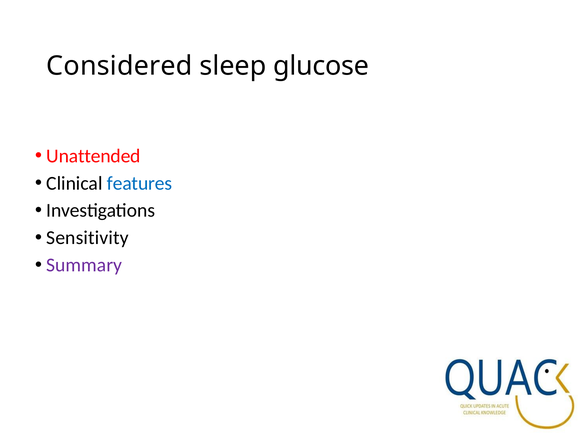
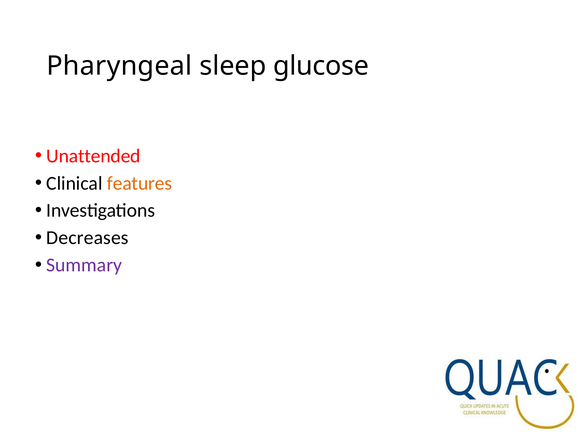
Considered: Considered -> Pharyngeal (119, 66)
features colour: blue -> orange (140, 183)
Sensitivity: Sensitivity -> Decreases (87, 238)
